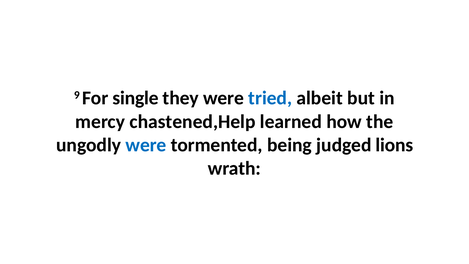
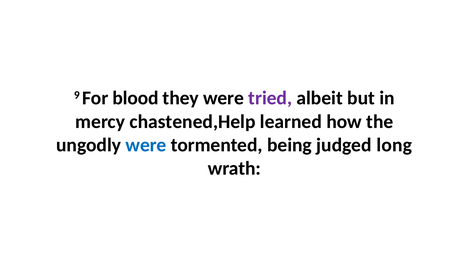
single: single -> blood (136, 98)
tried colour: blue -> purple (270, 98)
lions: lions -> long (394, 145)
